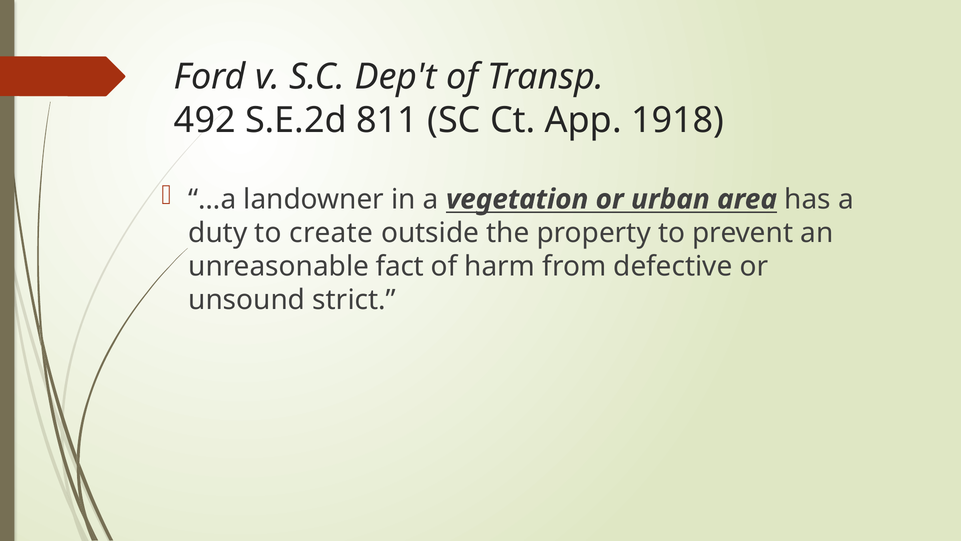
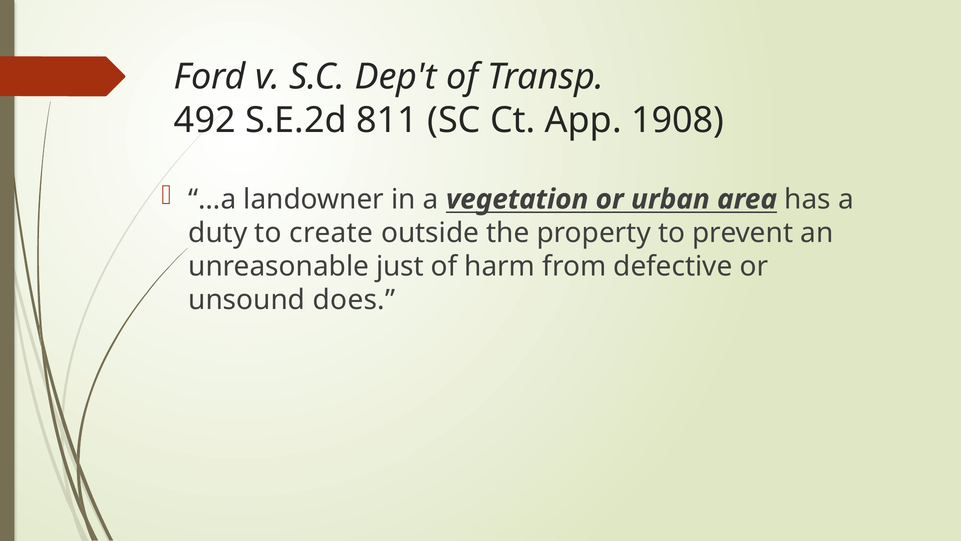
1918: 1918 -> 1908 (678, 120)
fact: fact -> just (400, 266)
strict: strict -> does (354, 300)
